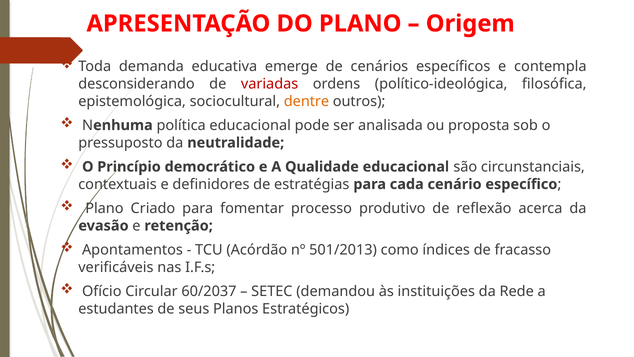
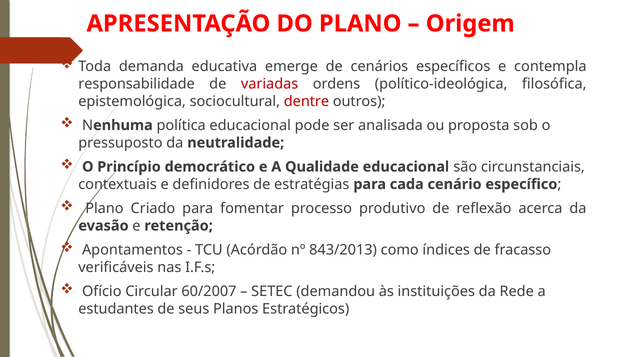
desconsiderando: desconsiderando -> responsabilidade (137, 84)
dentre colour: orange -> red (306, 101)
501/2013: 501/2013 -> 843/2013 (343, 250)
60/2037: 60/2037 -> 60/2007 (209, 291)
